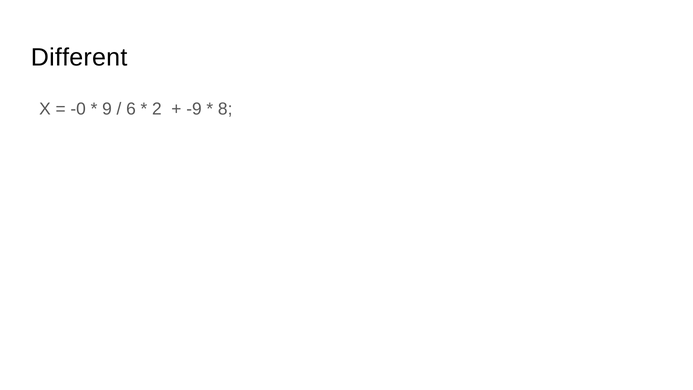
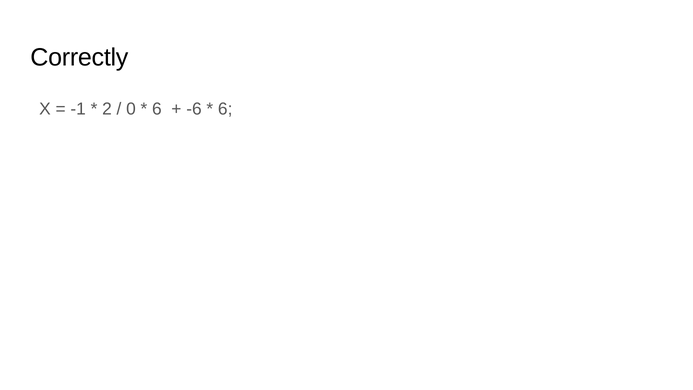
Different: Different -> Correctly (79, 57)
-0: -0 -> -1 (78, 109)
9: 9 -> 2 (107, 109)
6: 6 -> 0 (131, 109)
2: 2 -> 6 (157, 109)
-9: -9 -> -6 (194, 109)
8: 8 -> 6 (225, 109)
